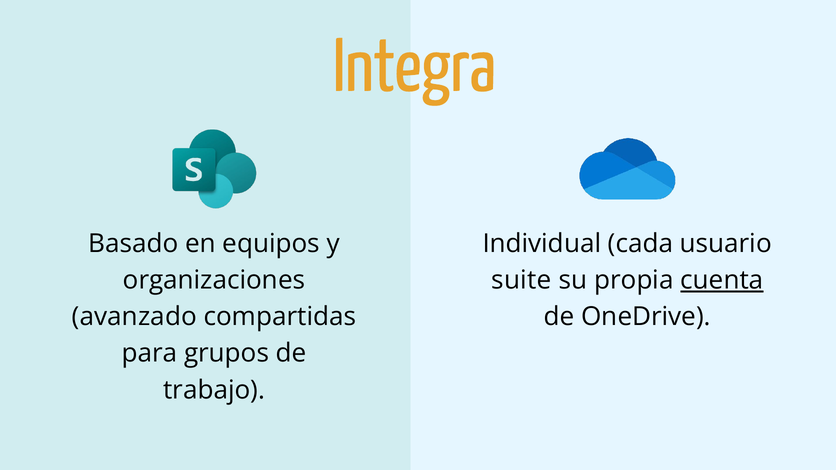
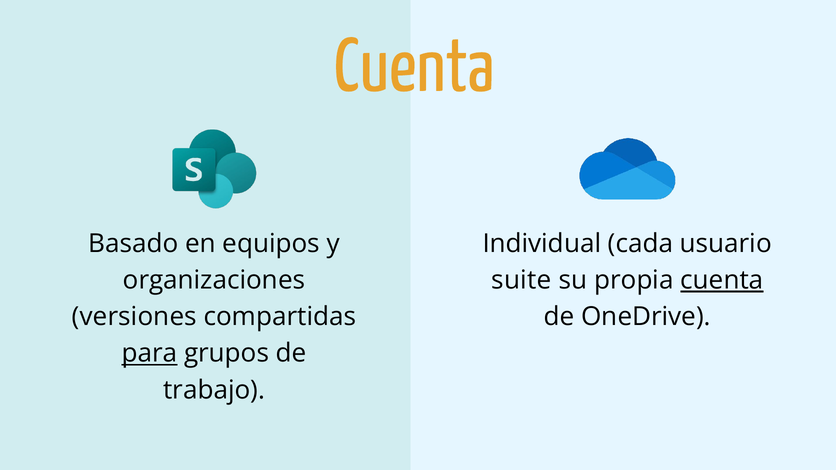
Integra: Integra -> Cuenta (414, 66)
avanzado: avanzado -> versiones (134, 317)
para underline: none -> present (149, 354)
